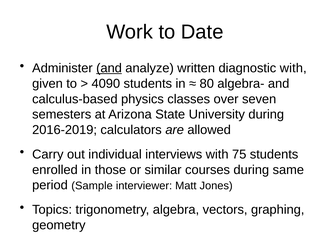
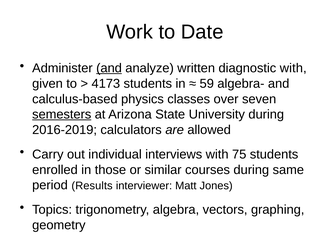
4090: 4090 -> 4173 (106, 83)
80: 80 -> 59 (207, 83)
semesters underline: none -> present (62, 114)
Sample: Sample -> Results (92, 185)
